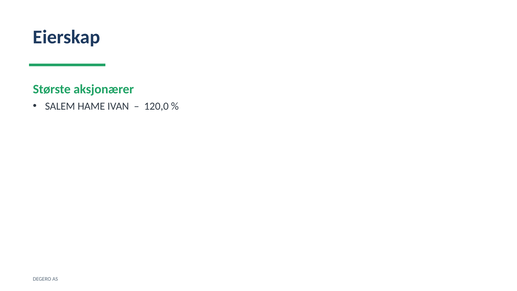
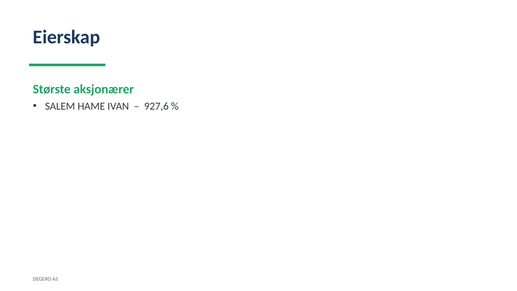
120,0: 120,0 -> 927,6 (156, 106)
